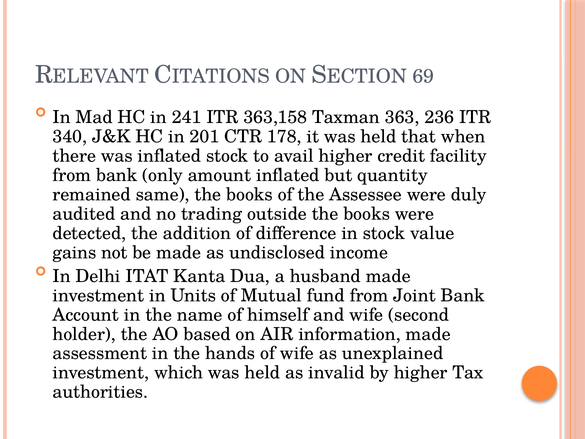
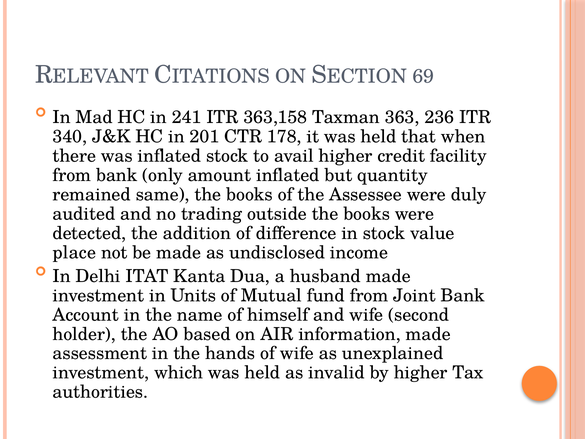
gains: gains -> place (74, 252)
